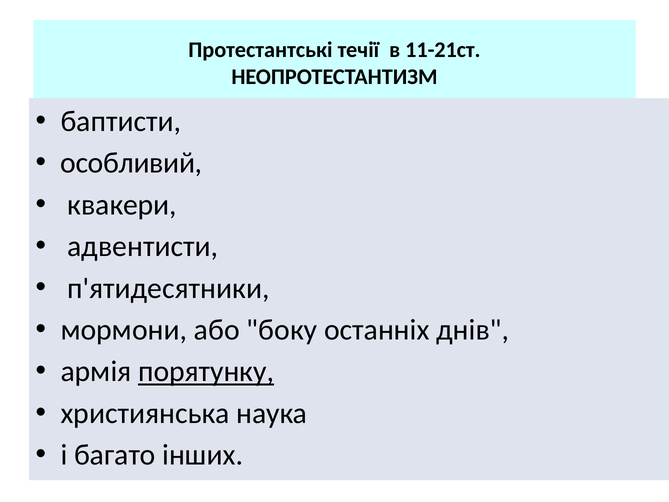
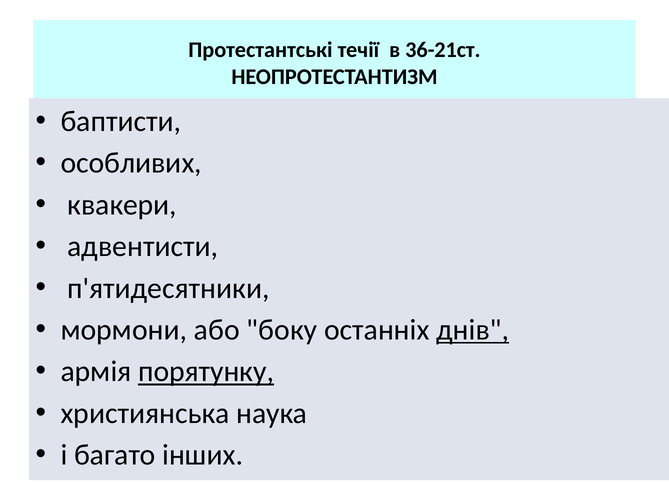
11-21ст: 11-21ст -> 36-21ст (443, 50)
особливий: особливий -> особливих (131, 163)
днів underline: none -> present (473, 330)
